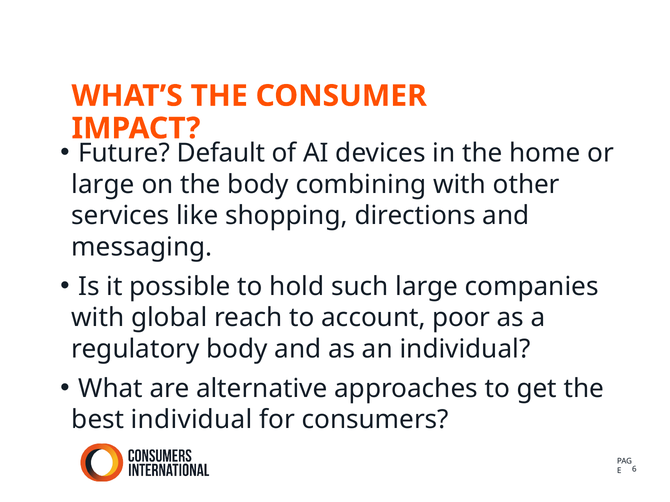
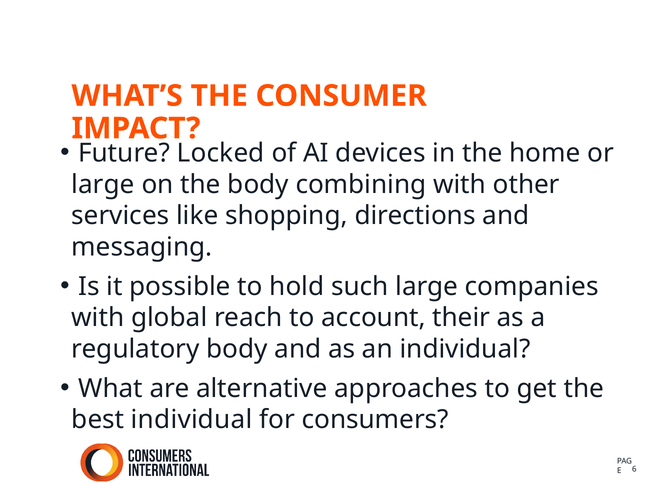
Default: Default -> Locked (221, 153)
poor: poor -> their (461, 318)
